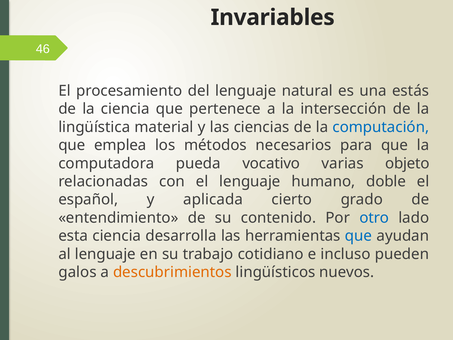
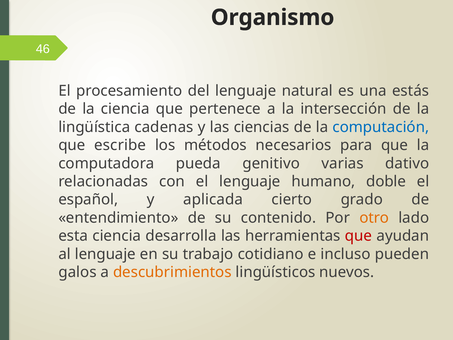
Invariables: Invariables -> Organismo (273, 17)
material: material -> cadenas (164, 127)
emplea: emplea -> escribe (120, 145)
vocativo: vocativo -> genitivo (271, 163)
objeto: objeto -> dativo (407, 163)
otro colour: blue -> orange (374, 218)
que colour: blue -> red (359, 236)
